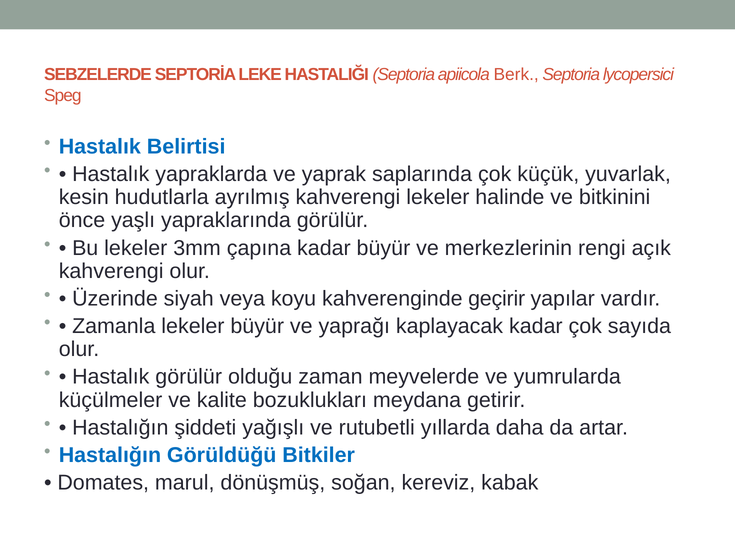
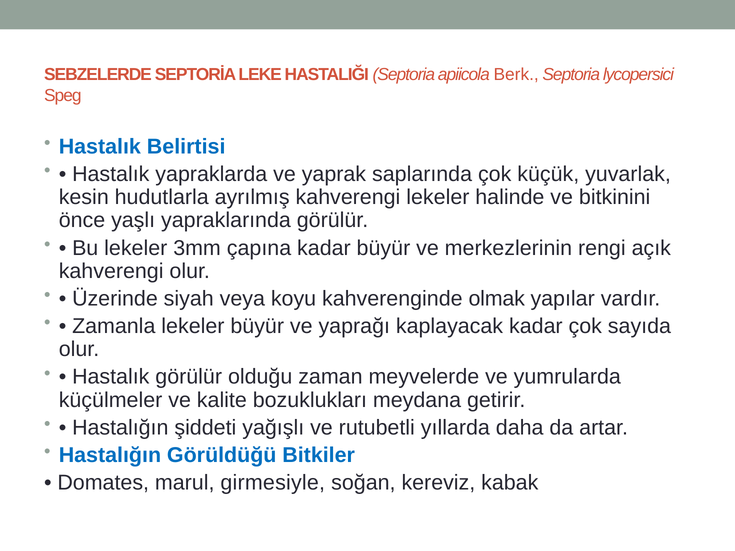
geçirir: geçirir -> olmak (497, 299)
dönüşmüş: dönüşmüş -> girmesiyle (273, 483)
